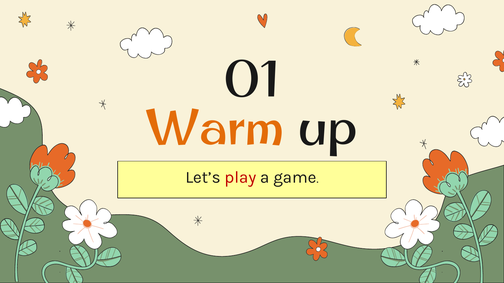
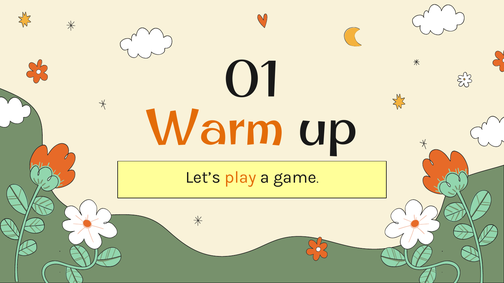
play colour: red -> orange (240, 178)
